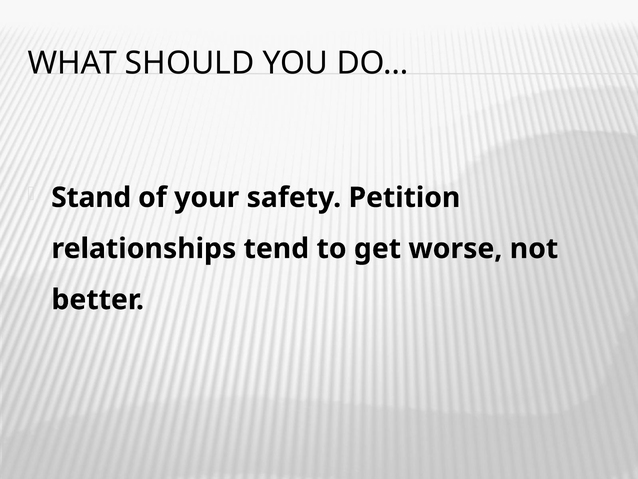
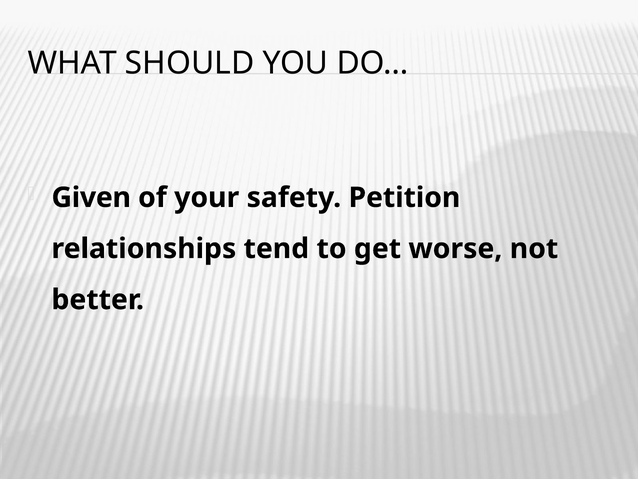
Stand: Stand -> Given (91, 197)
